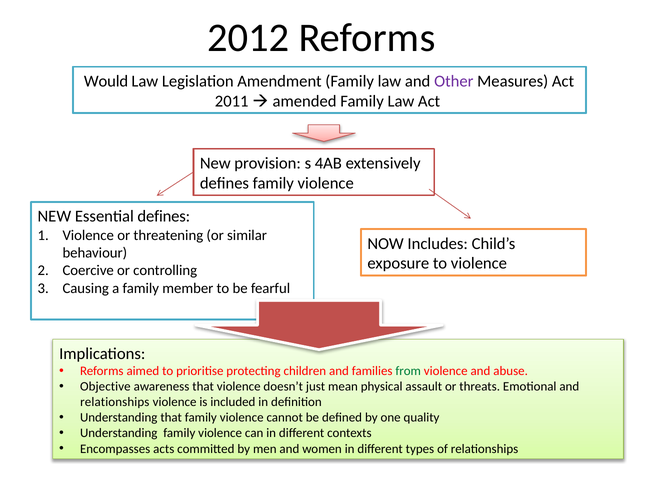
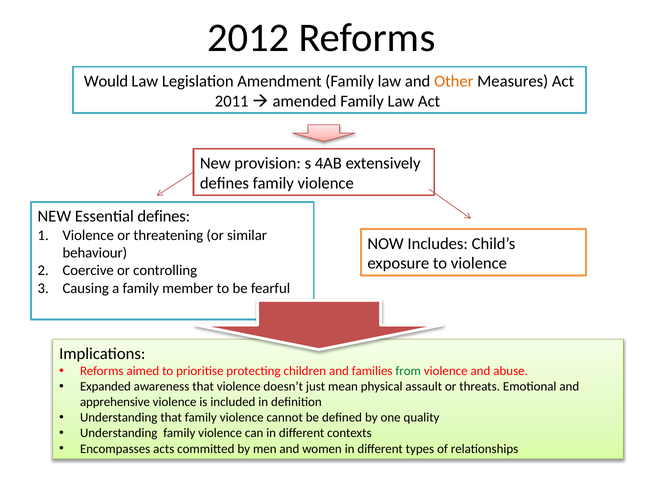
Other colour: purple -> orange (454, 81)
Objective: Objective -> Expanded (105, 386)
relationships: relationships -> apprehensive (115, 402)
